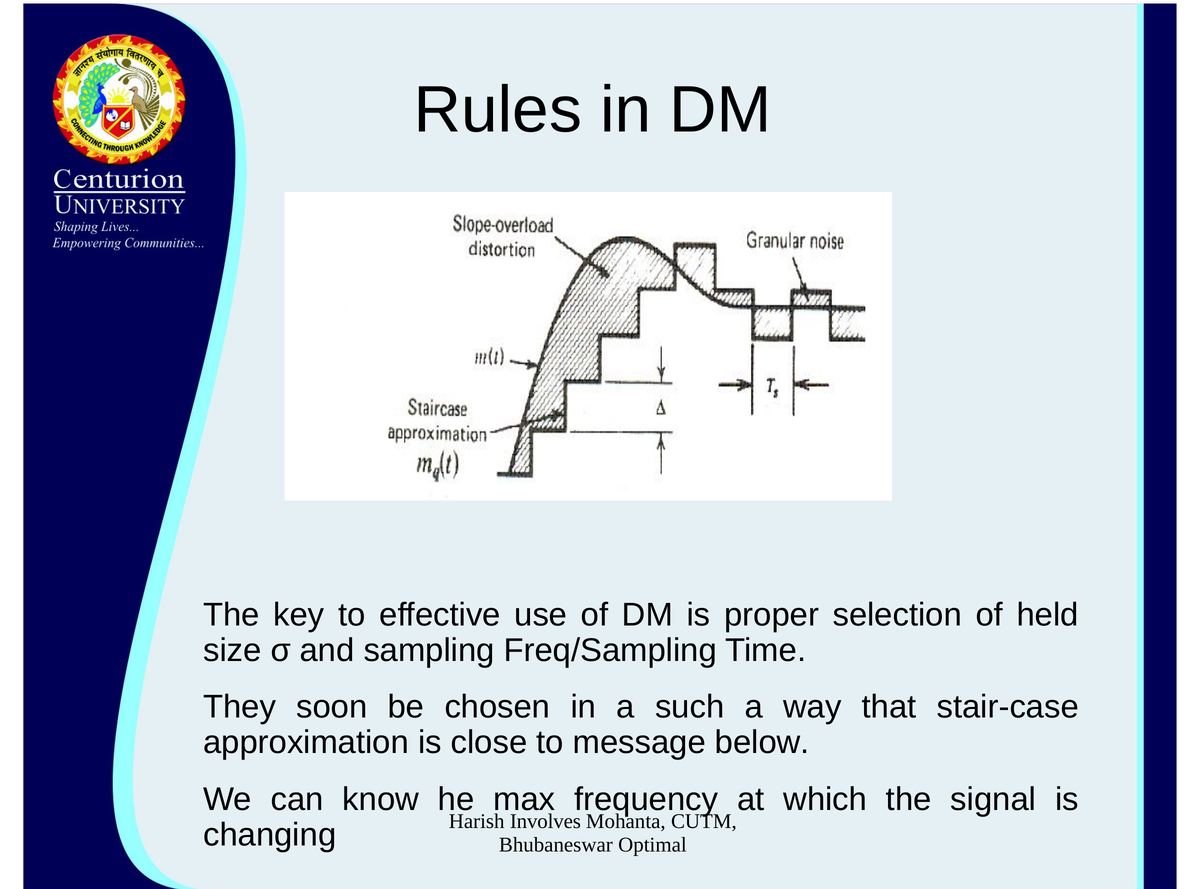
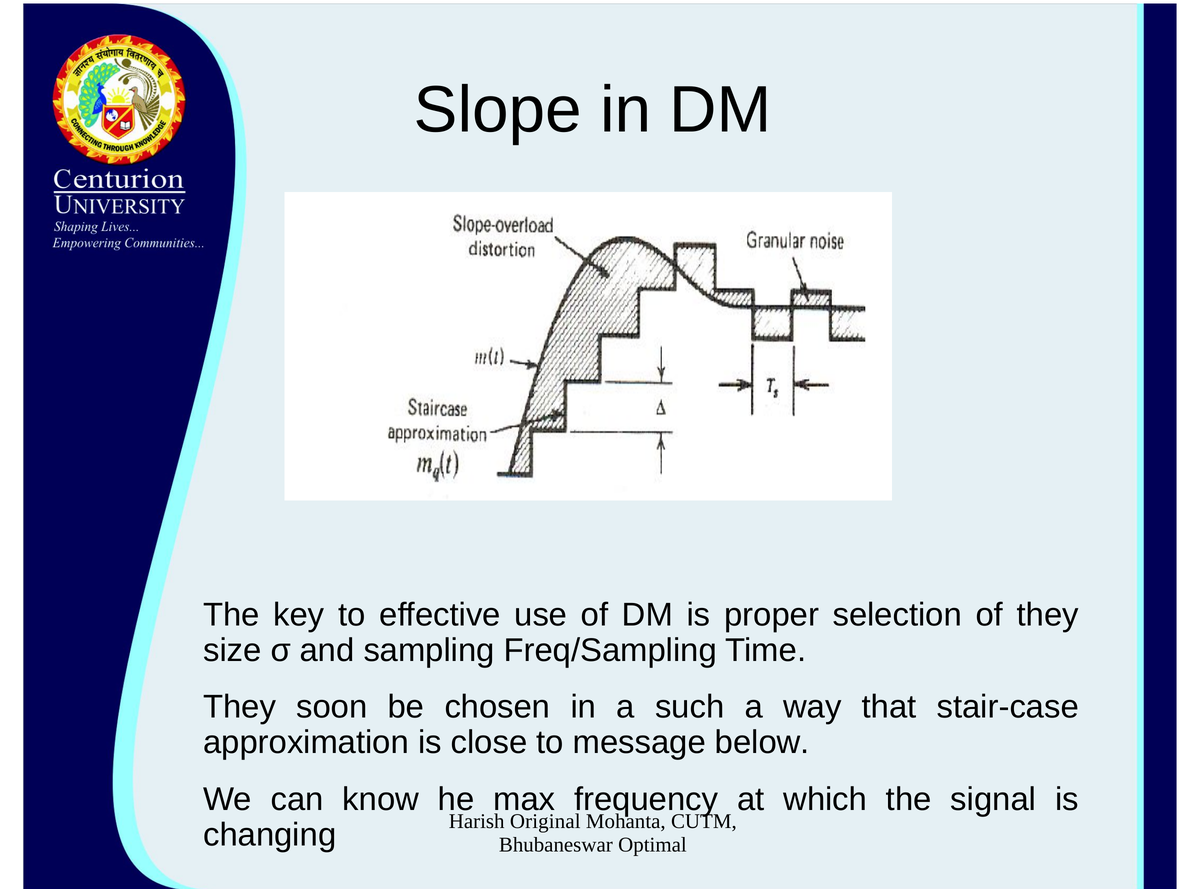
Rules: Rules -> Slope (498, 110)
of held: held -> they (1048, 615)
Involves: Involves -> Original (545, 822)
